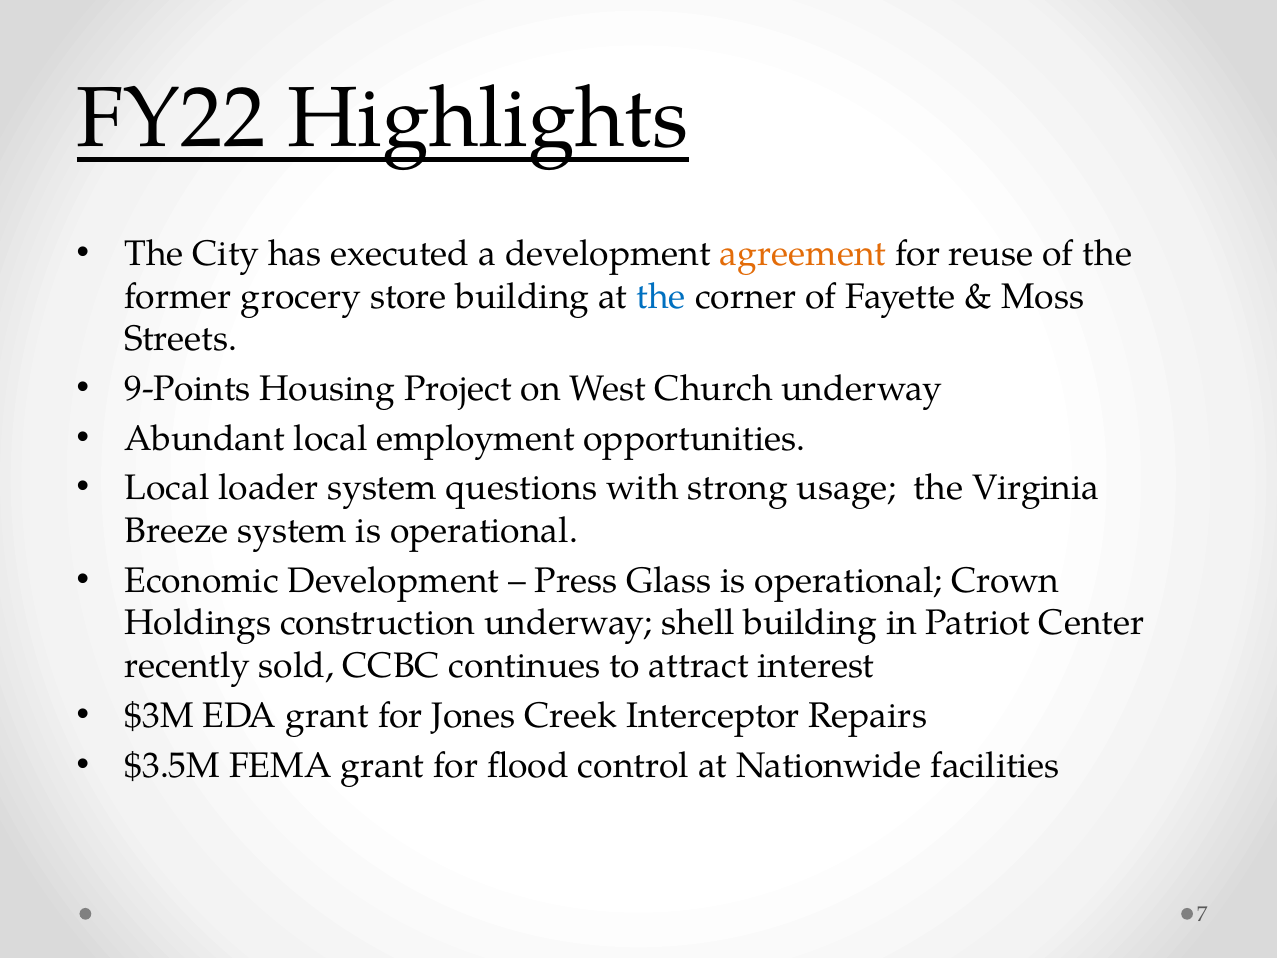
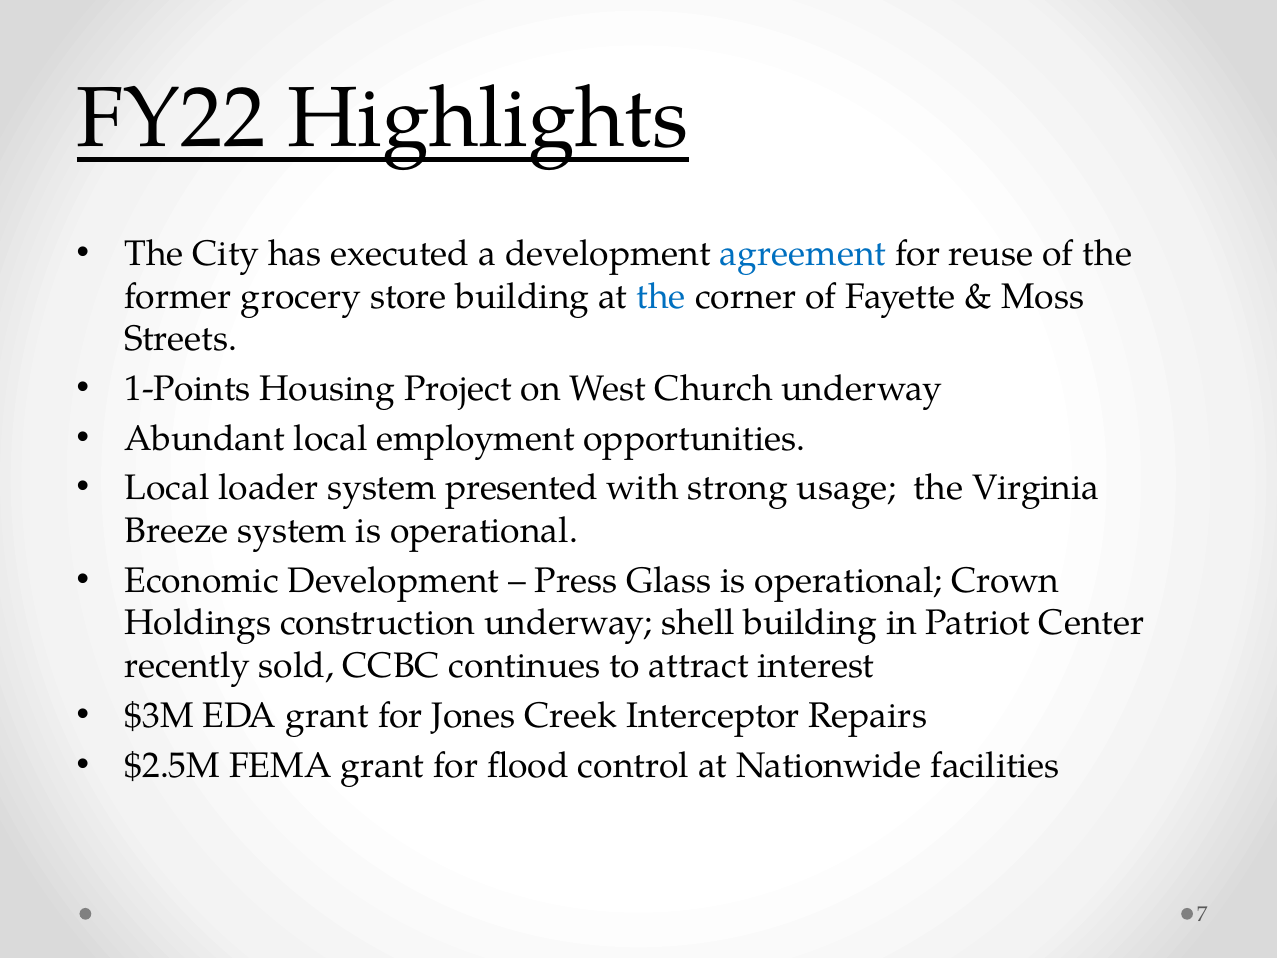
agreement colour: orange -> blue (803, 254)
9-Points: 9-Points -> 1-Points (188, 389)
questions: questions -> presented (522, 488)
$3.5M: $3.5M -> $2.5M (172, 765)
